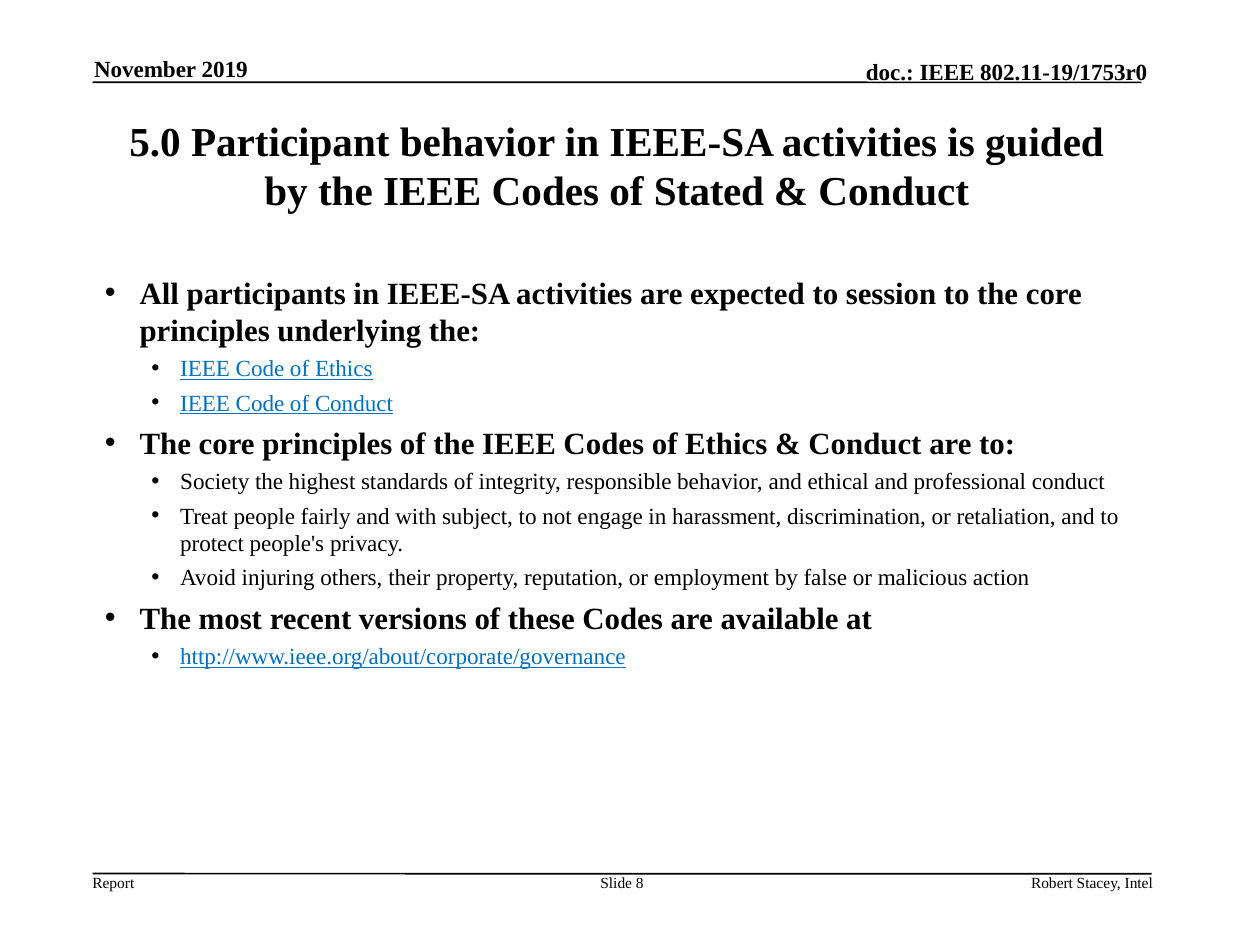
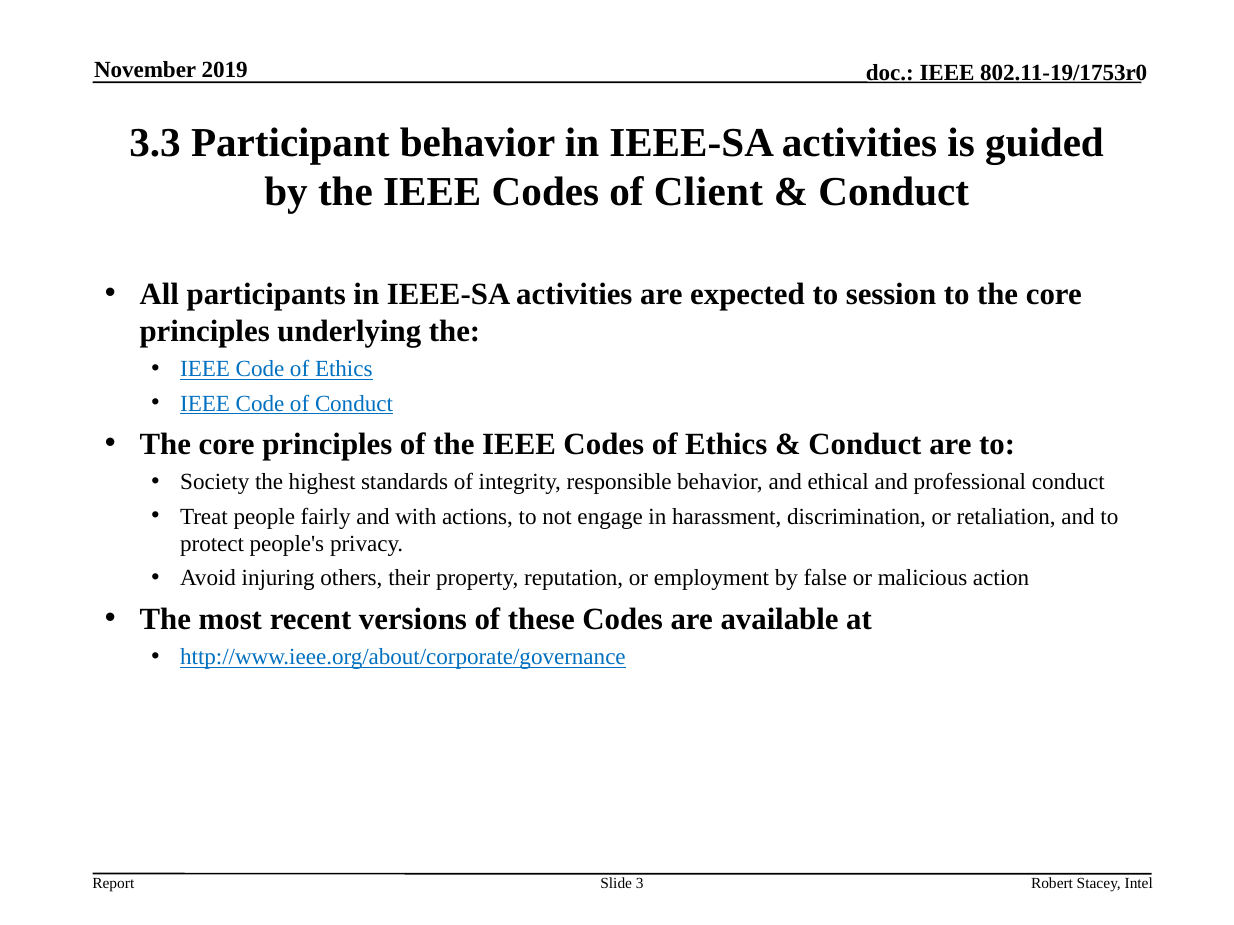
5.0: 5.0 -> 3.3 (155, 143)
Stated: Stated -> Client (709, 192)
subject: subject -> actions (477, 517)
8: 8 -> 3 (640, 884)
